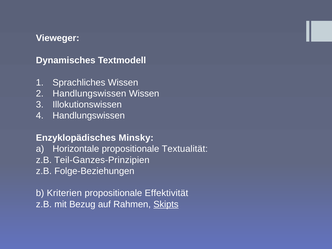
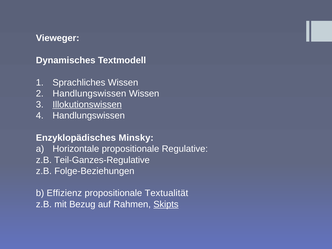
Illokutionswissen underline: none -> present (87, 105)
Textualität: Textualität -> Regulative (185, 149)
Teil-Ganzes-Prinzipien: Teil-Ganzes-Prinzipien -> Teil-Ganzes-Regulative (102, 160)
Kriterien: Kriterien -> Effizienz (64, 193)
Effektivität: Effektivität -> Textualität (166, 193)
